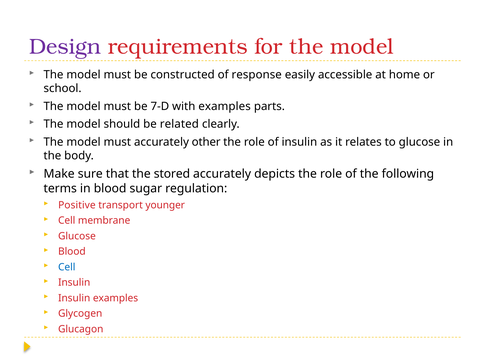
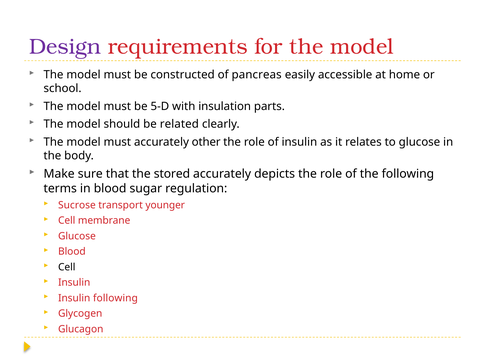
response: response -> pancreas (257, 75)
7-D: 7-D -> 5-D (160, 106)
with examples: examples -> insulation (225, 106)
Positive: Positive -> Sucrose (77, 205)
Cell colour: blue -> black (67, 267)
Insulin examples: examples -> following (115, 298)
